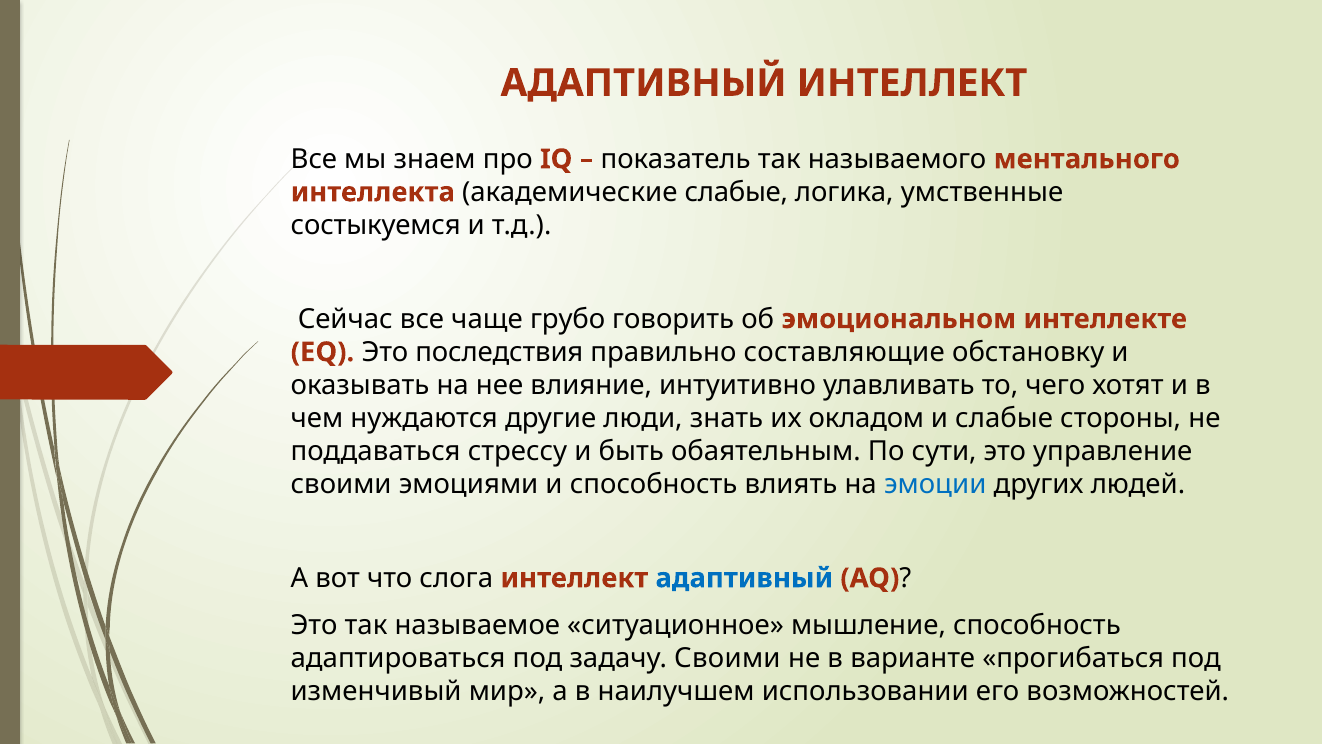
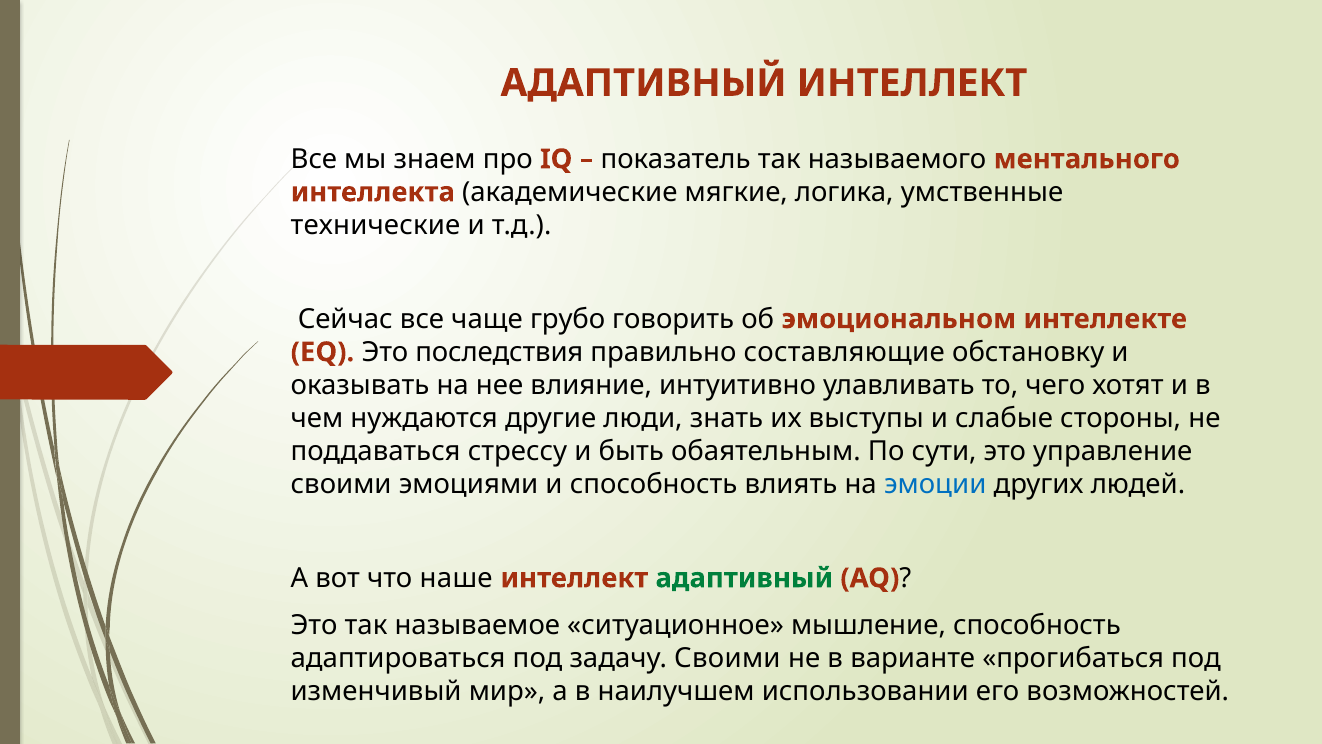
академические слабые: слабые -> мягкие (736, 192)
состыкуемся: состыкуемся -> технические (375, 225)
окладом: окладом -> выступы (866, 418)
слога: слога -> наше (456, 578)
адаптивный colour: blue -> green (744, 578)
